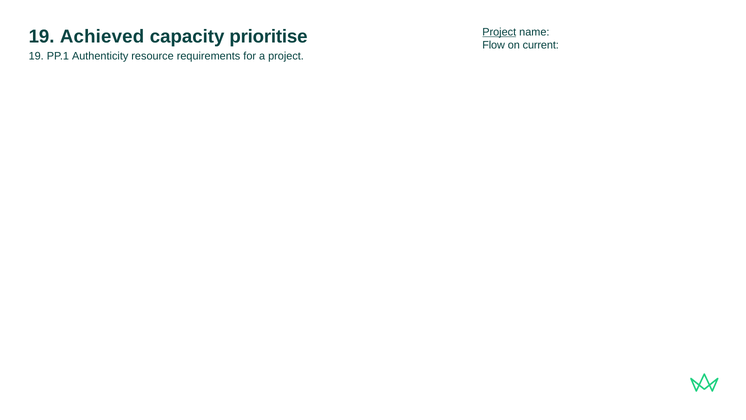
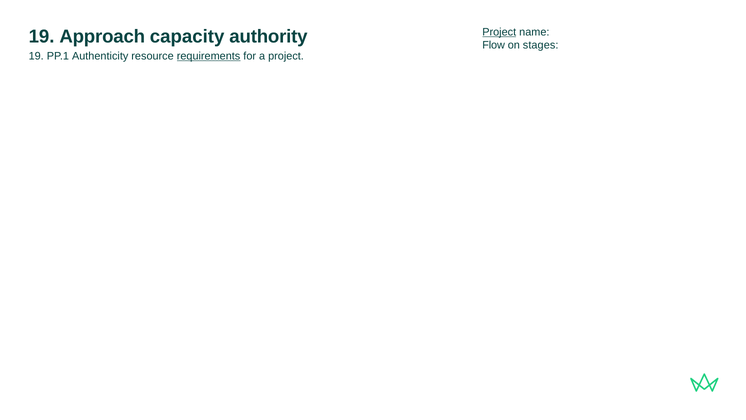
Achieved: Achieved -> Approach (102, 37)
prioritise: prioritise -> authority (268, 37)
current: current -> stages (541, 45)
requirements underline: none -> present (209, 56)
